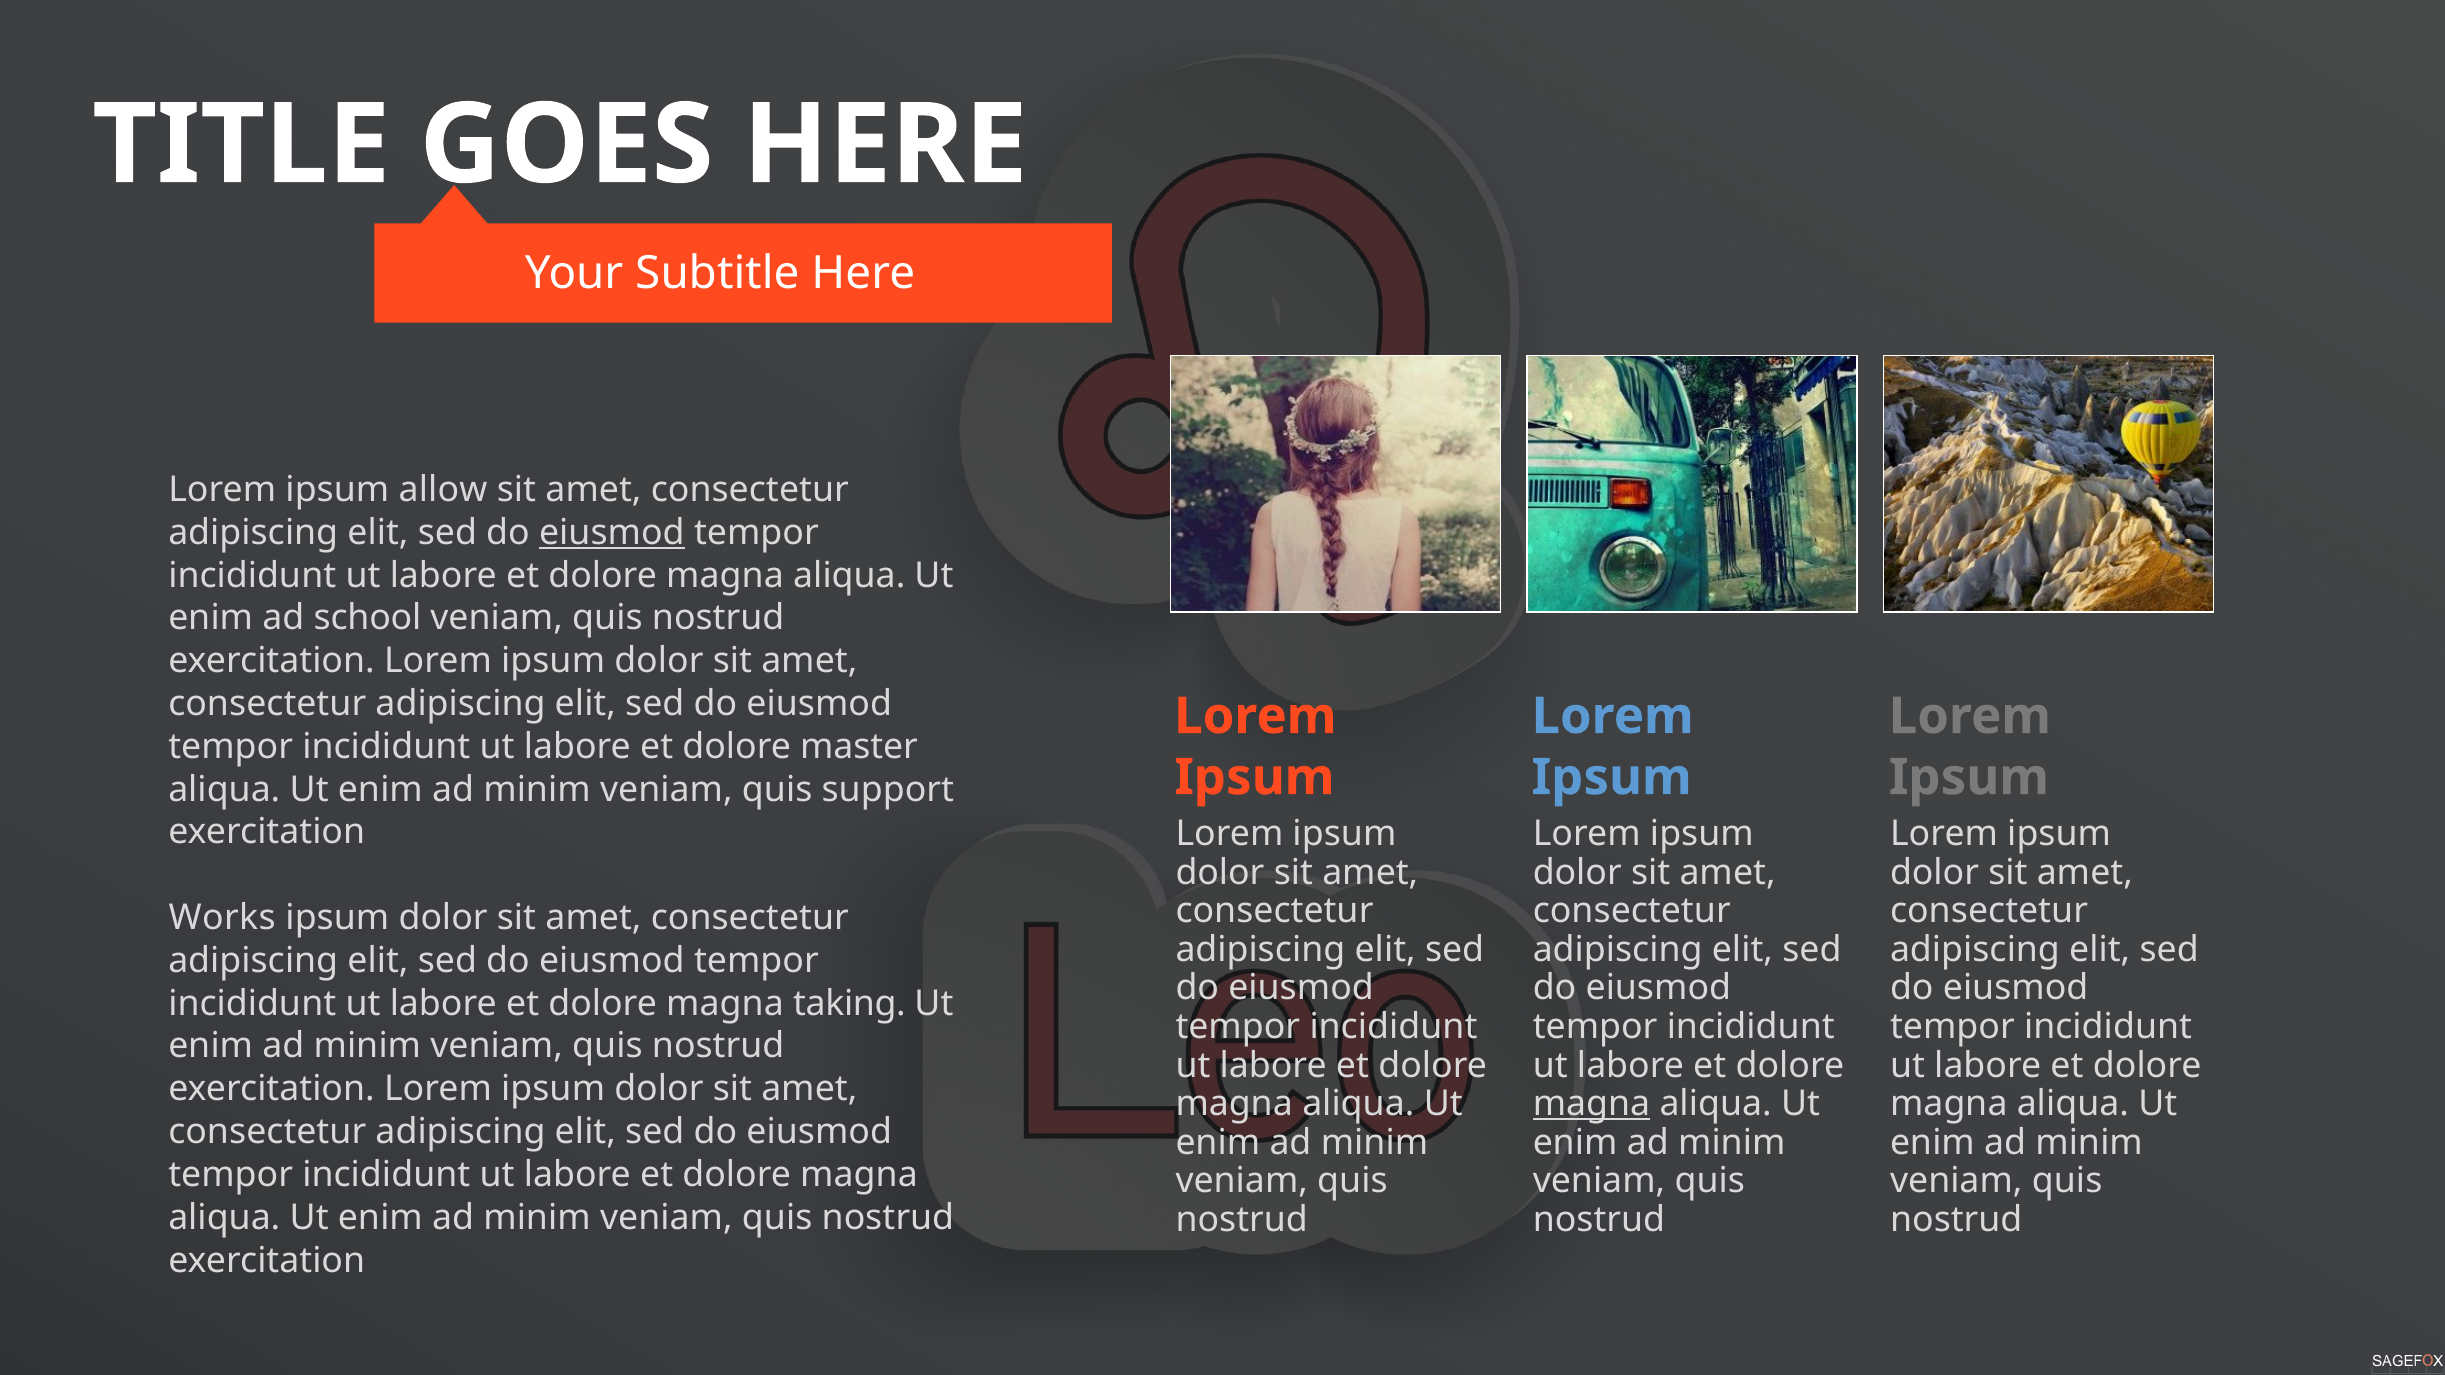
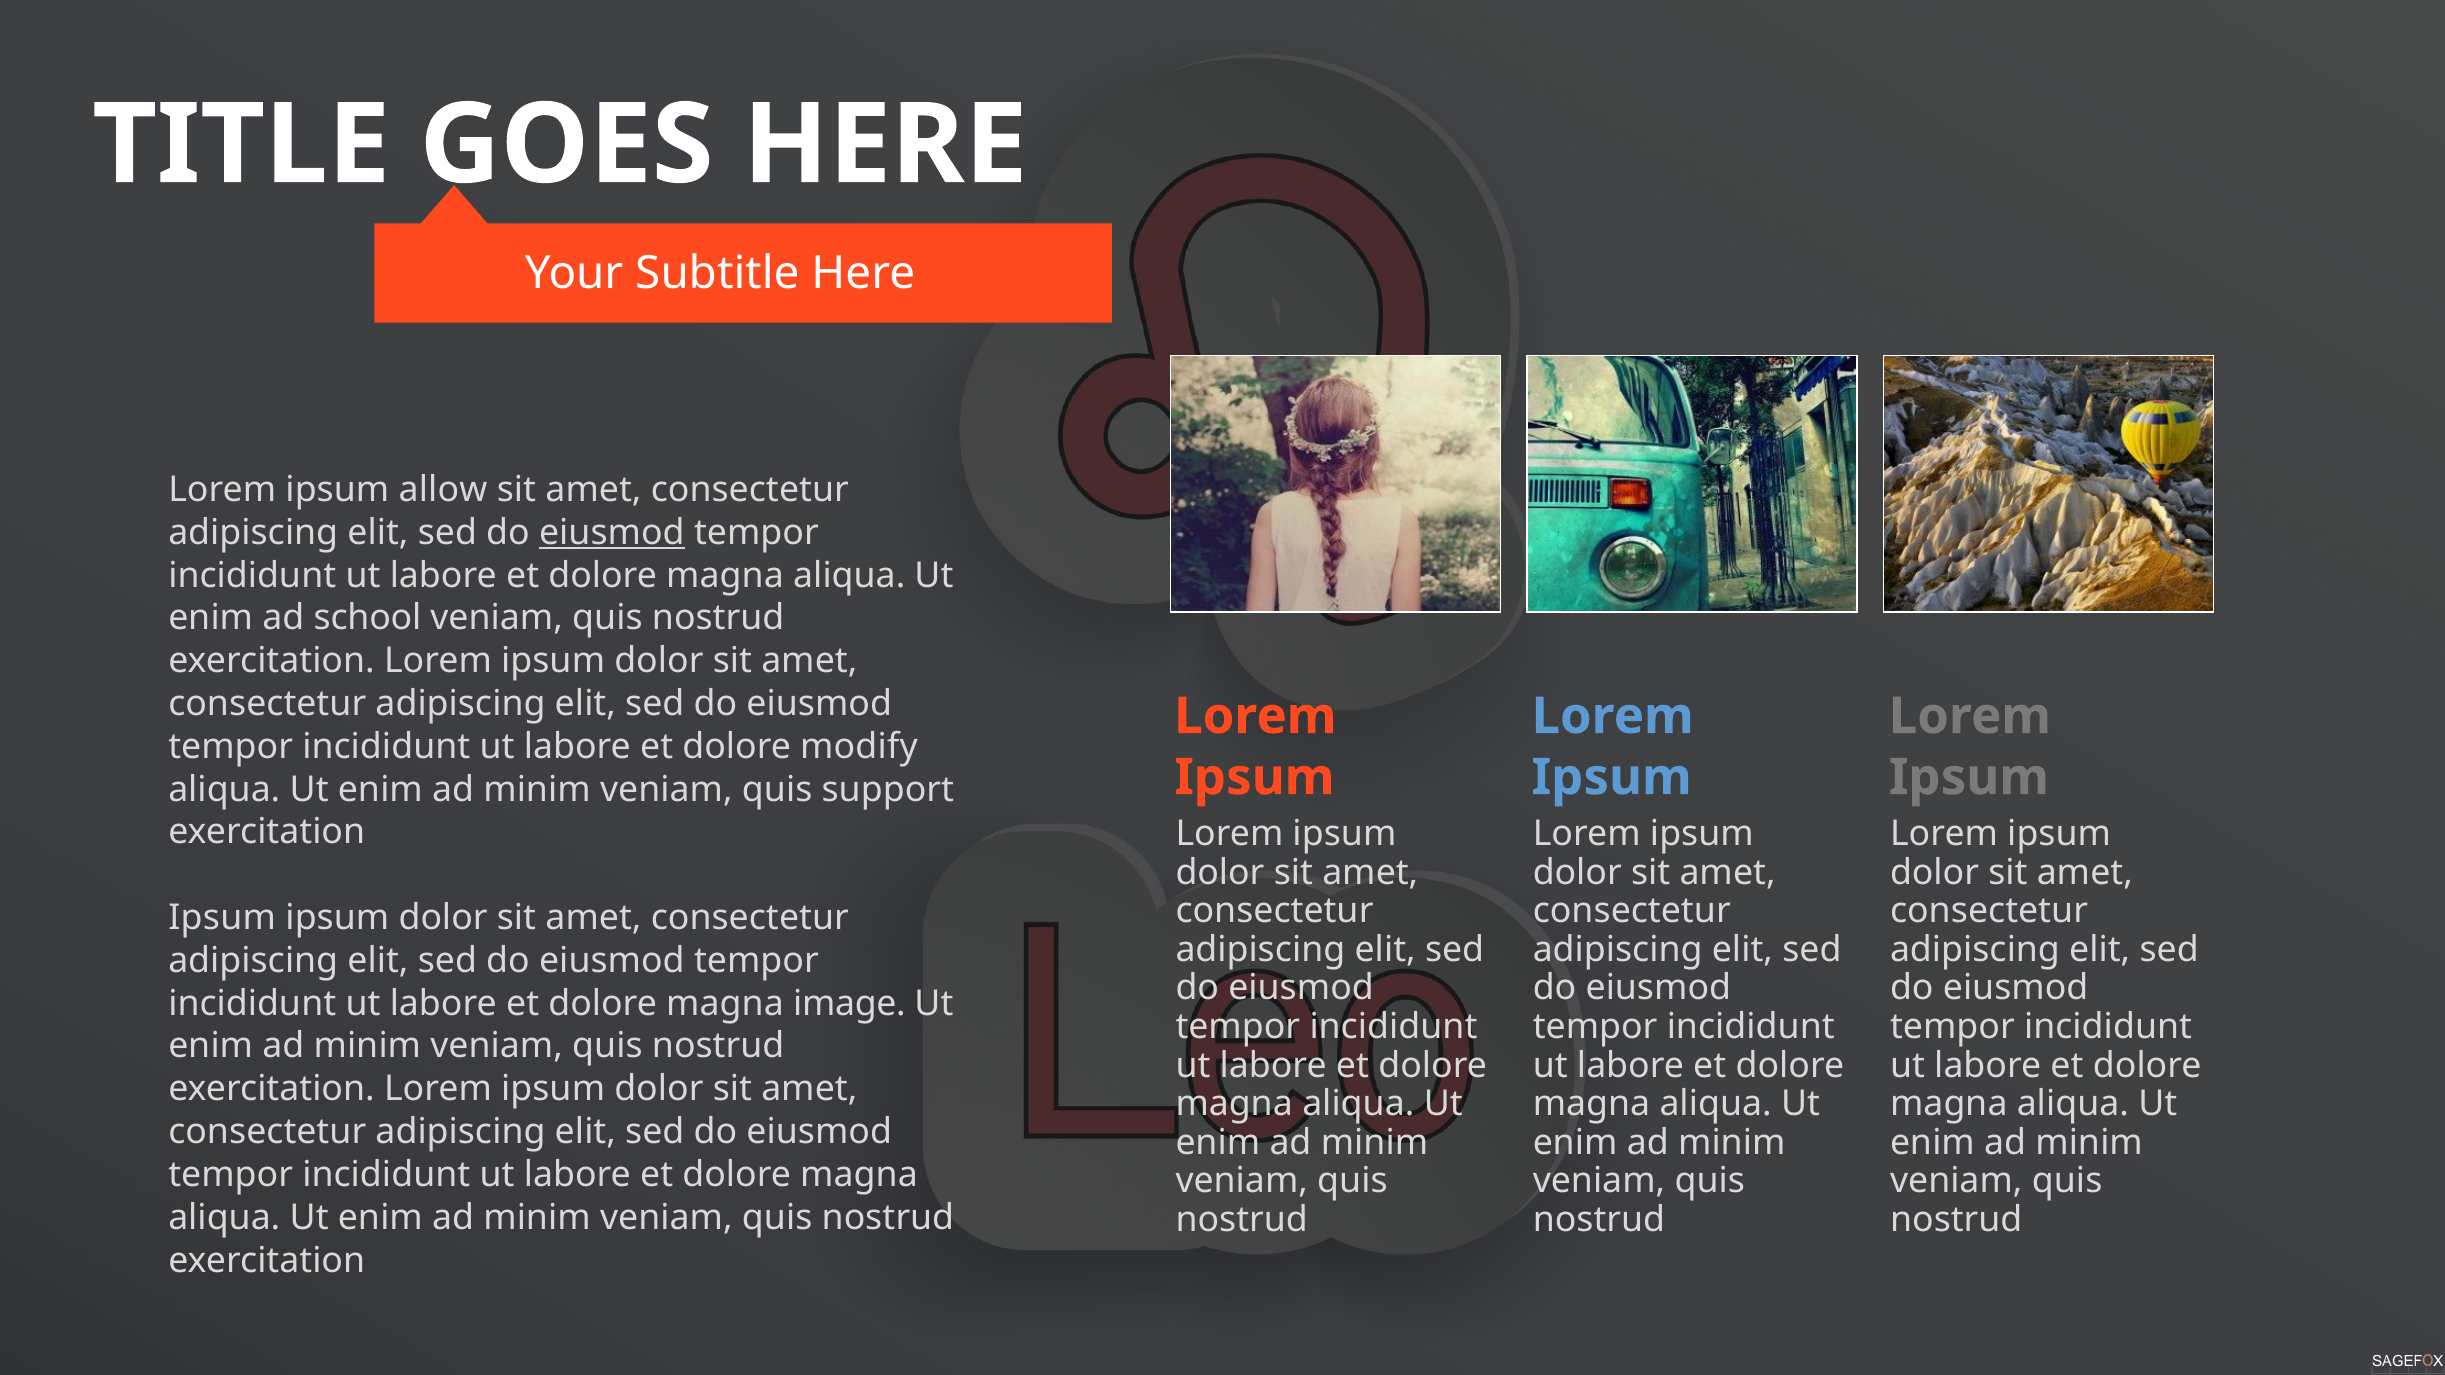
master: master -> modify (859, 747)
Works: Works -> Ipsum (222, 918)
taking: taking -> image (849, 1004)
magna underline: present -> none (1592, 1104)
